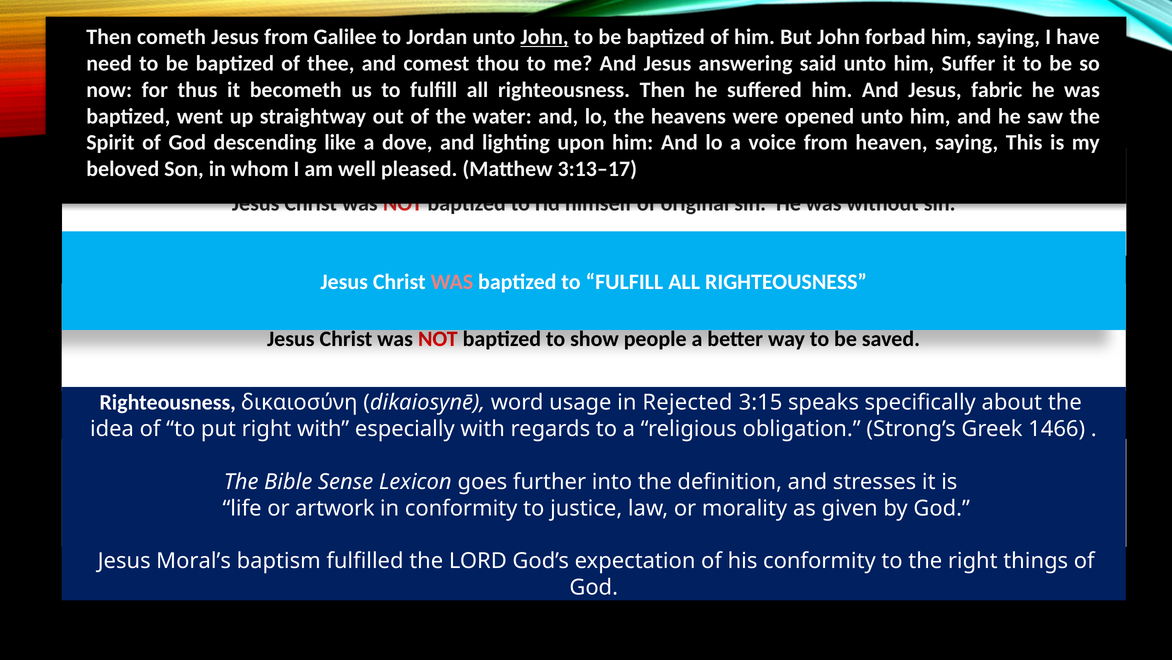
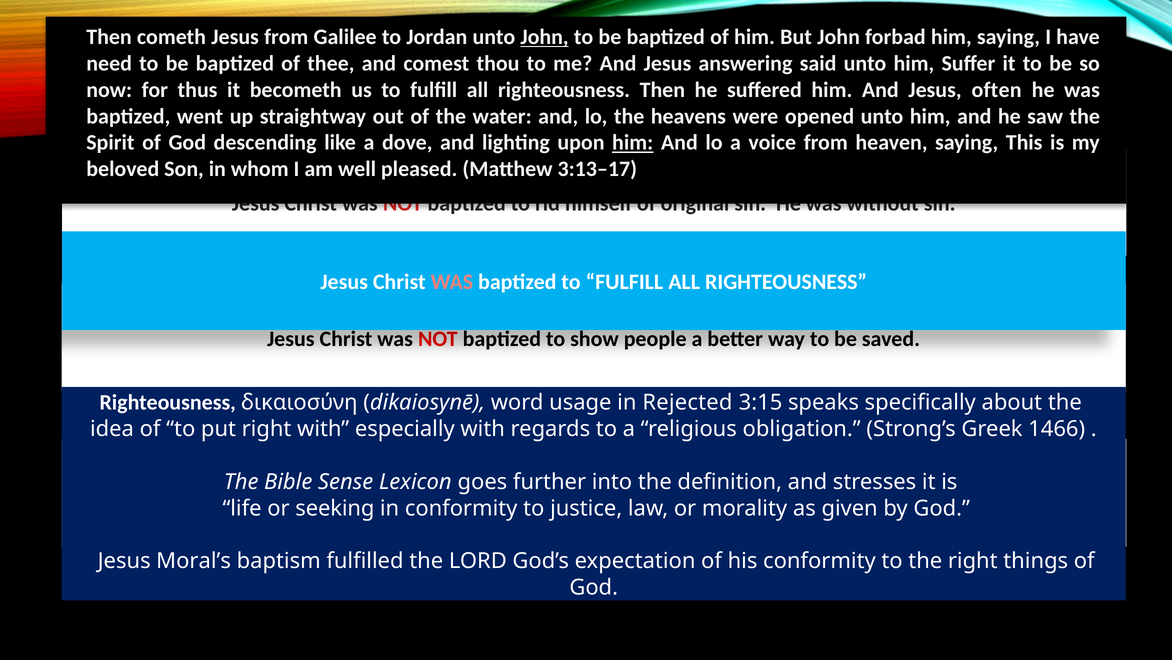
fabric: fabric -> often (997, 90)
him underline: none -> present (633, 142)
artwork: artwork -> seeking (335, 508)
